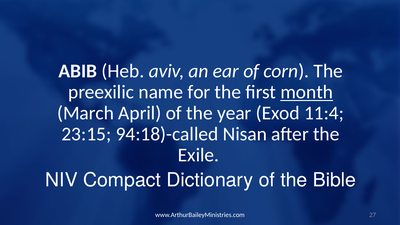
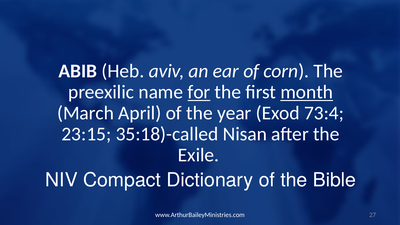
for underline: none -> present (199, 92)
11:4: 11:4 -> 73:4 (324, 113)
94:18)-called: 94:18)-called -> 35:18)-called (167, 134)
